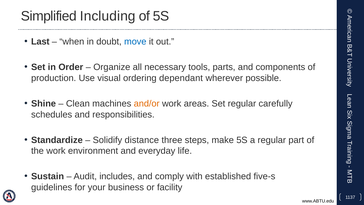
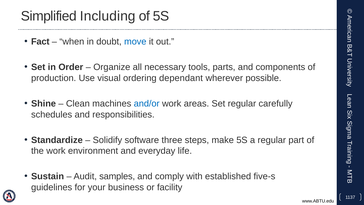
Last: Last -> Fact (40, 42)
and/or colour: orange -> blue (147, 103)
distance: distance -> software (142, 140)
includes: includes -> samples (117, 176)
